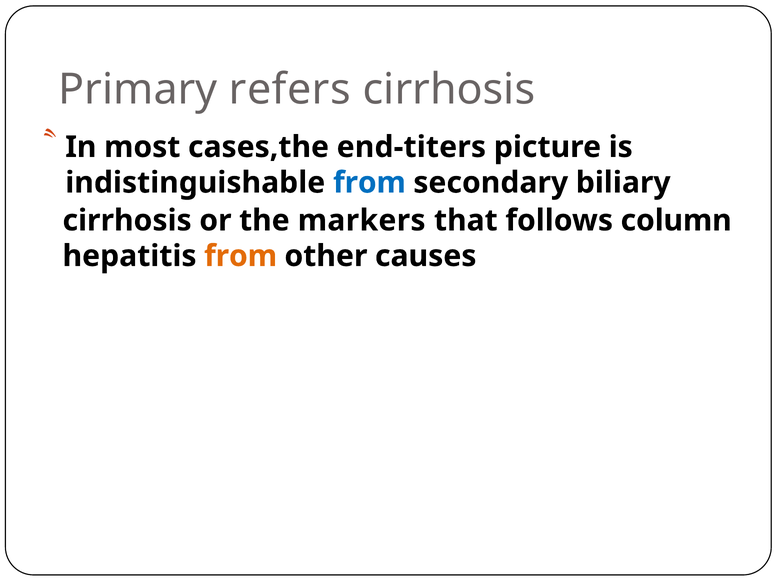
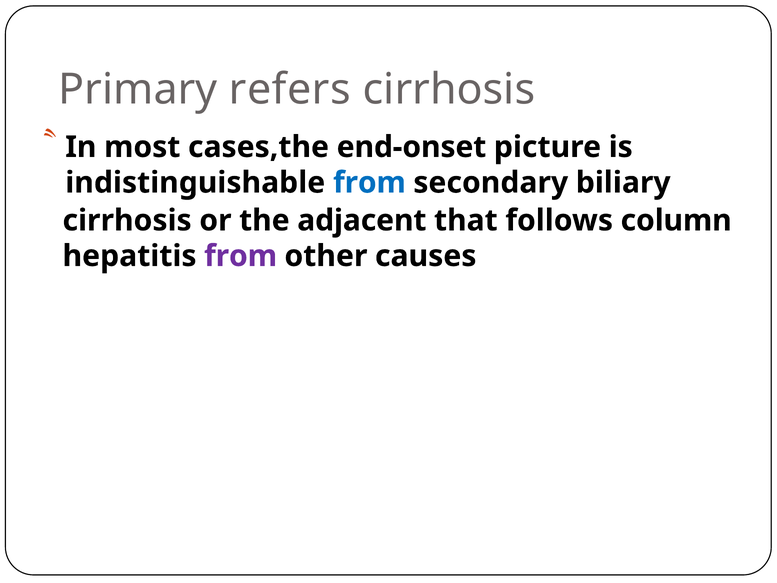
end-titers: end-titers -> end-onset (412, 147)
markers: markers -> adjacent (362, 220)
from colour: orange -> purple (241, 256)
